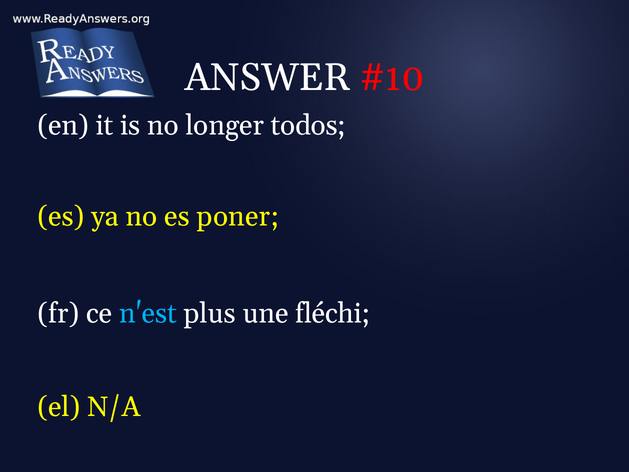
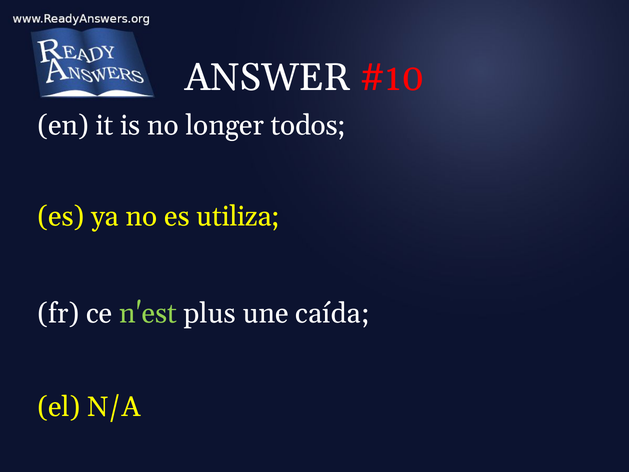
poner: poner -> utiliza (238, 216)
n'est colour: light blue -> light green (148, 313)
fléchi: fléchi -> caída (333, 313)
